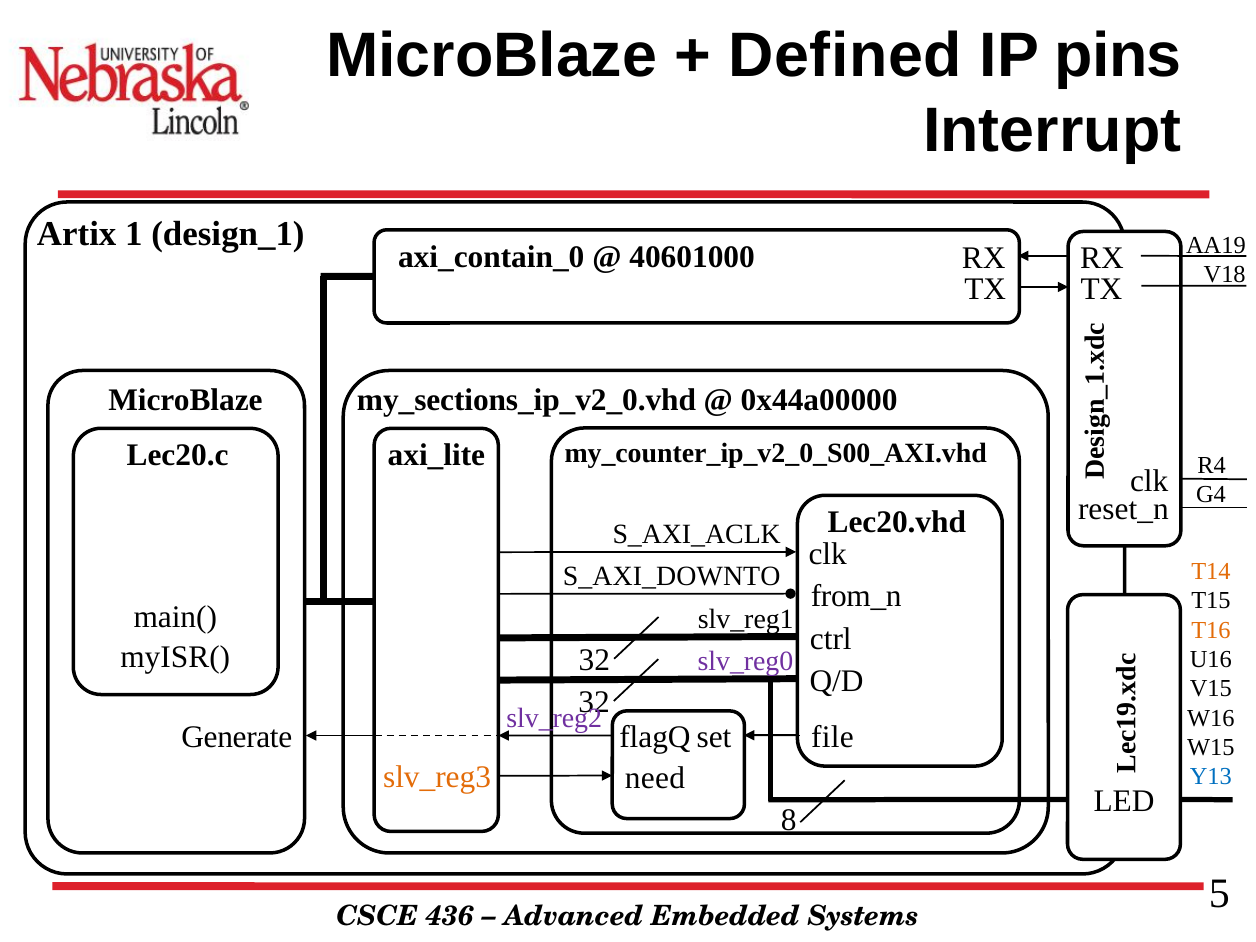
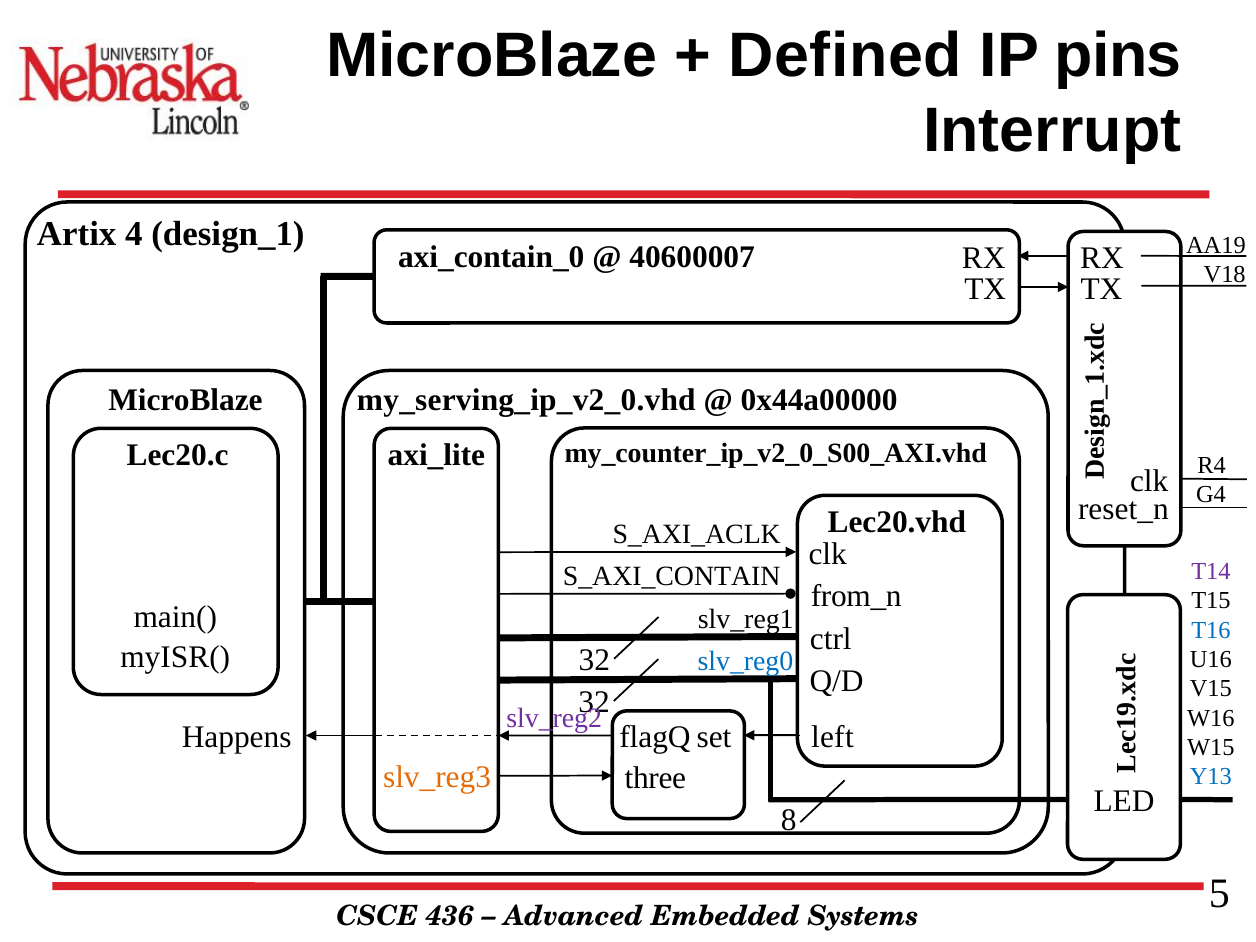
Artix 1: 1 -> 4 (134, 234)
40601000: 40601000 -> 40600007 (692, 257)
my_sections_ip_v2_0.vhd: my_sections_ip_v2_0.vhd -> my_serving_ip_v2_0.vhd (526, 400)
T14 colour: orange -> purple (1211, 572)
S_AXI_DOWNTO: S_AXI_DOWNTO -> S_AXI_CONTAIN (672, 576)
T16 colour: orange -> blue (1211, 630)
slv_reg0 colour: purple -> blue (745, 661)
Generate: Generate -> Happens (237, 737)
file: file -> left (832, 737)
need: need -> three (655, 778)
